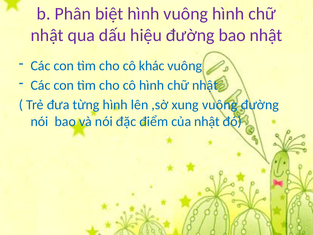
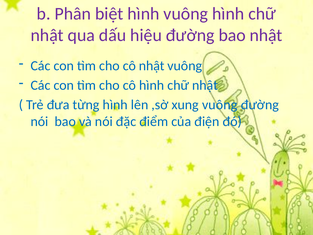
cô khác: khác -> nhật (152, 66)
của nhật: nhật -> điện (207, 121)
